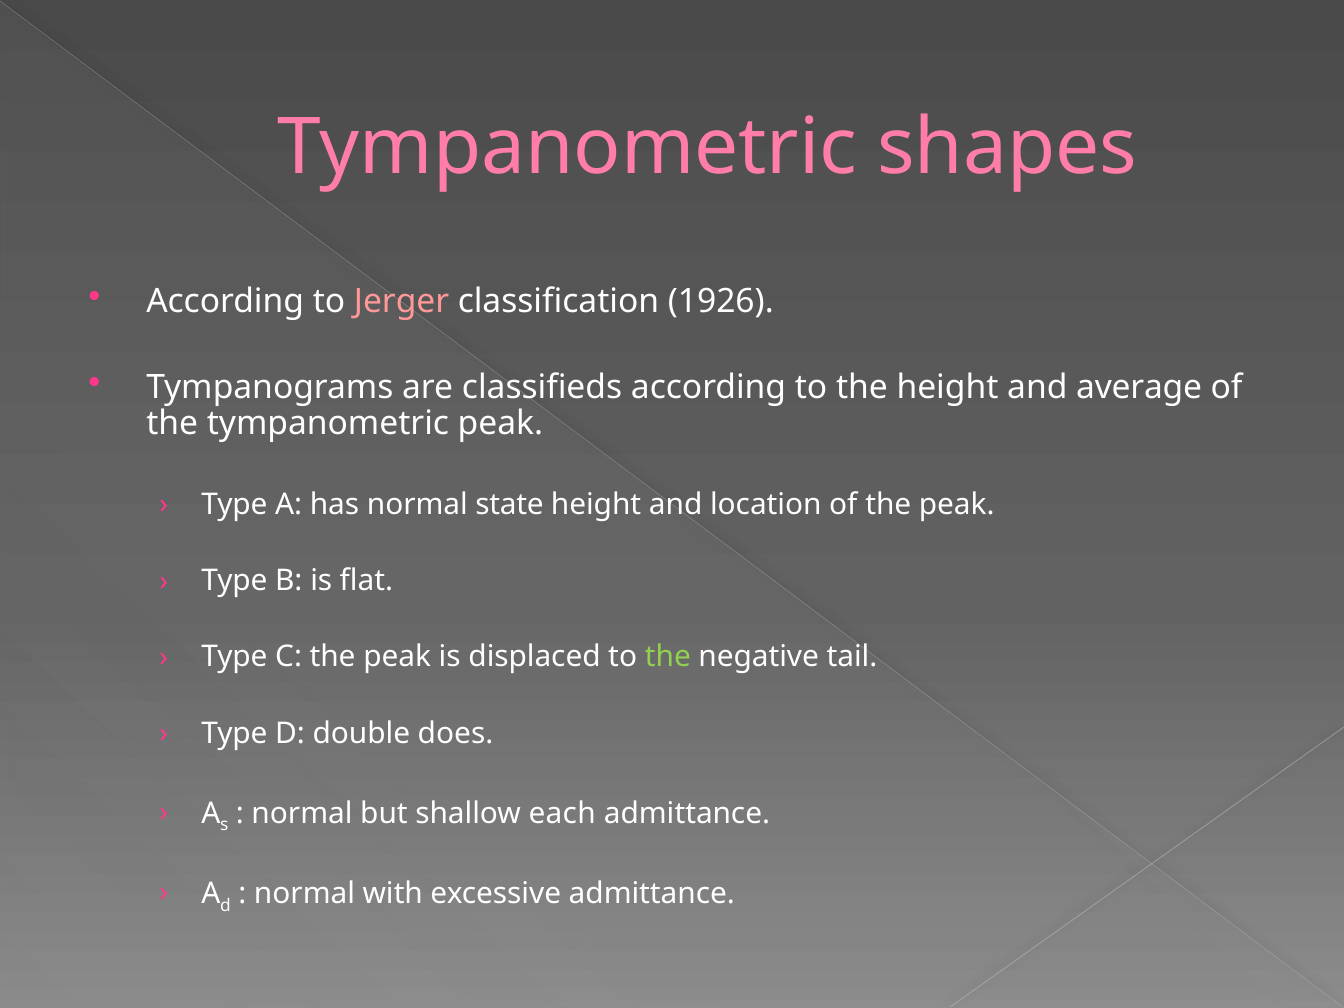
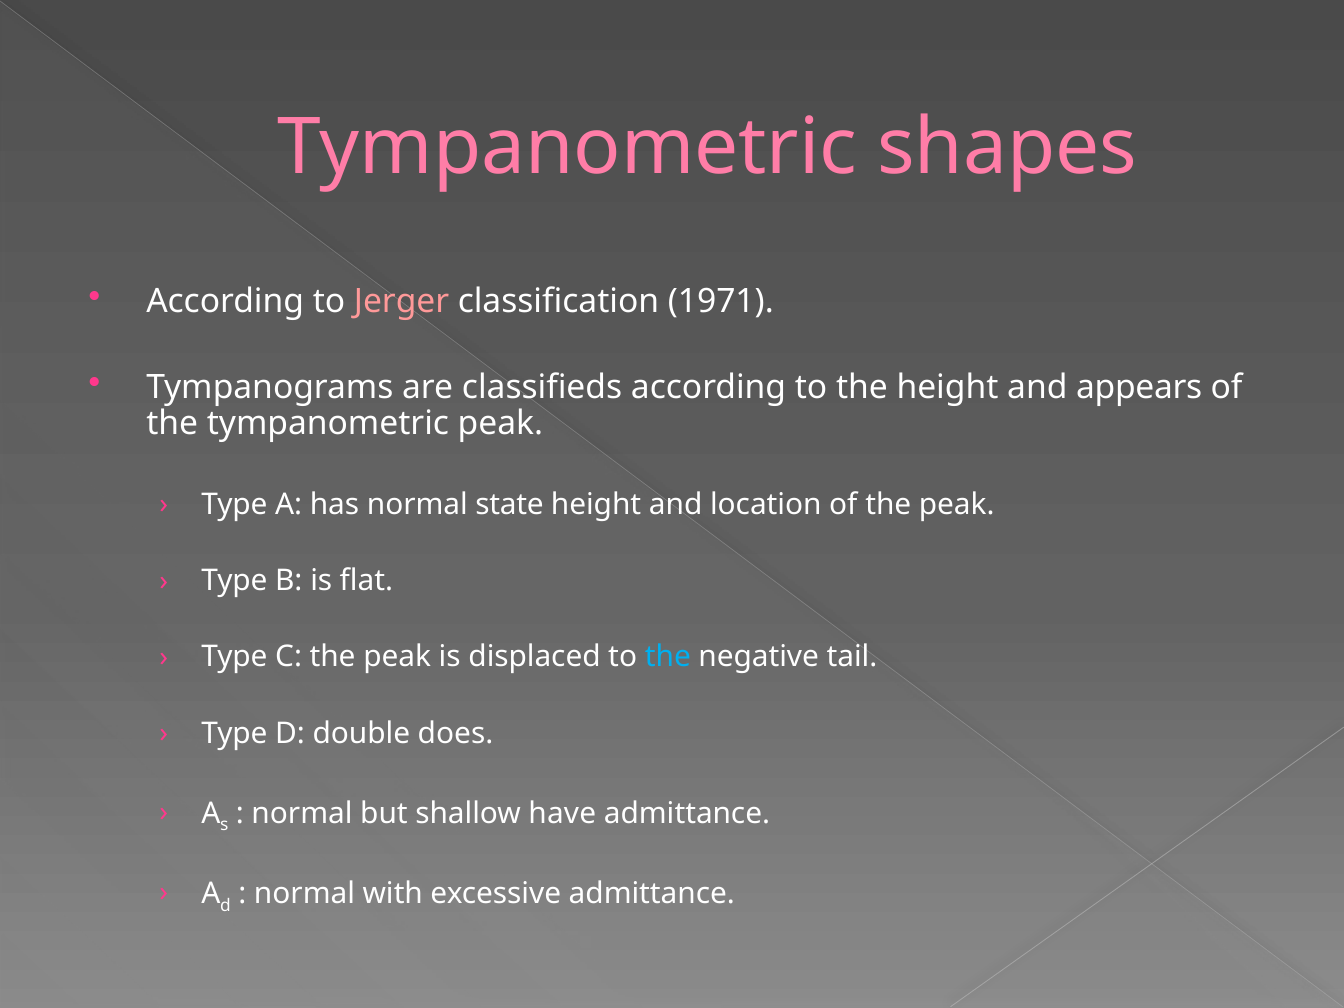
1926: 1926 -> 1971 (721, 301)
average: average -> appears (1139, 387)
the colour: light green -> light blue (668, 657)
each: each -> have (562, 813)
